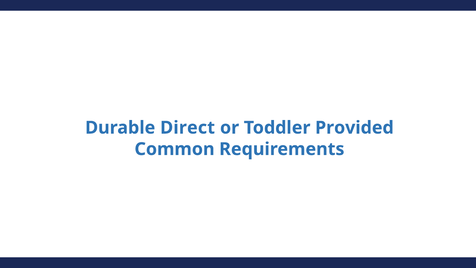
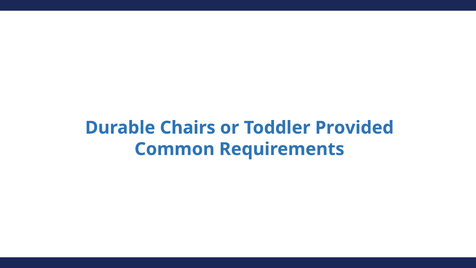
Direct: Direct -> Chairs (188, 128)
